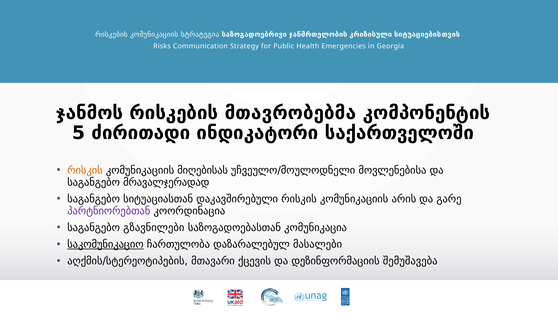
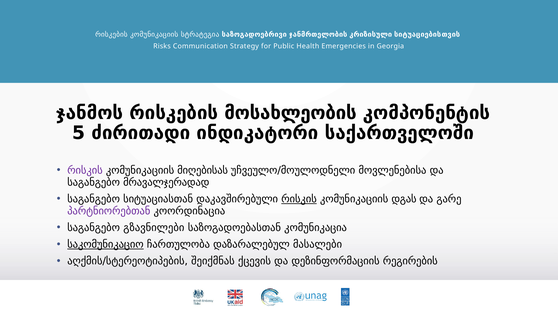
მთავრობებმა: მთავრობებმა -> მოსახლეობის (291, 113)
რისკის colour: orange -> purple (85, 170)
რისკის underline: none -> present (299, 199)
არის: არის -> დგას (404, 199)
მთავარი: მთავარი -> შეიქმნას (213, 261)
შემუშავება: შემუშავება -> რეგირების (410, 261)
